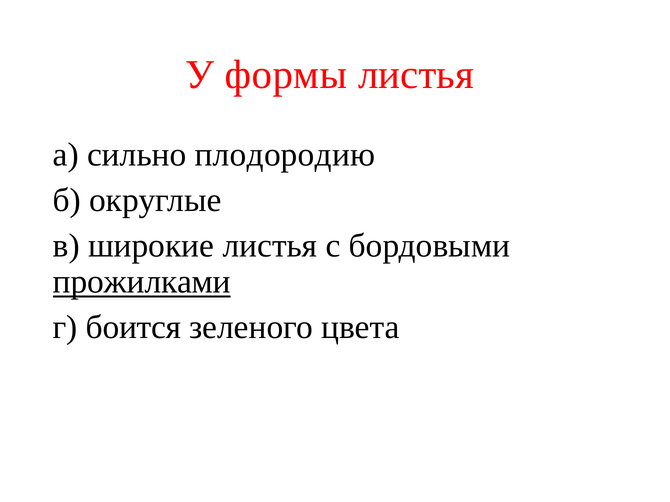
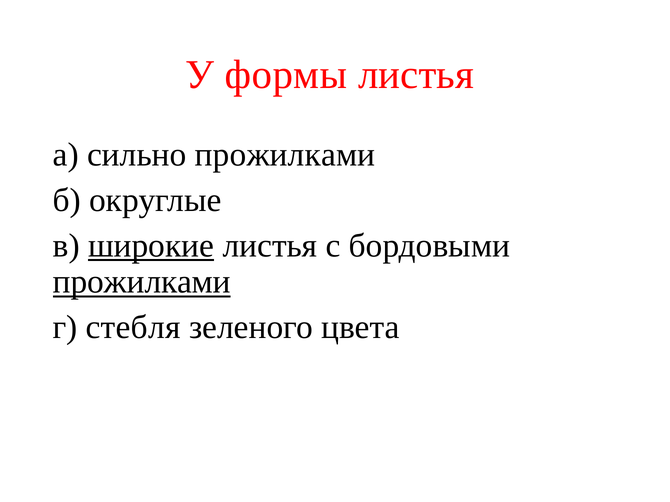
сильно плодородию: плодородию -> прожилками (285, 155)
широкие underline: none -> present (151, 246)
боится: боится -> стебля (133, 328)
